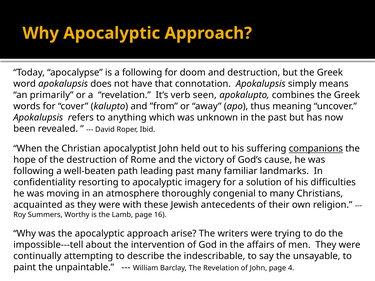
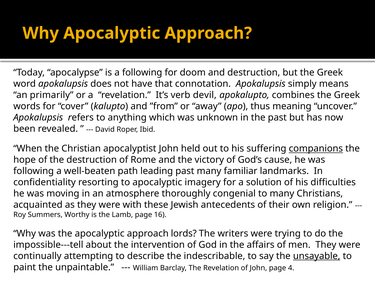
seen: seen -> devil (205, 95)
arise: arise -> lords (184, 234)
unsayable underline: none -> present (317, 256)
